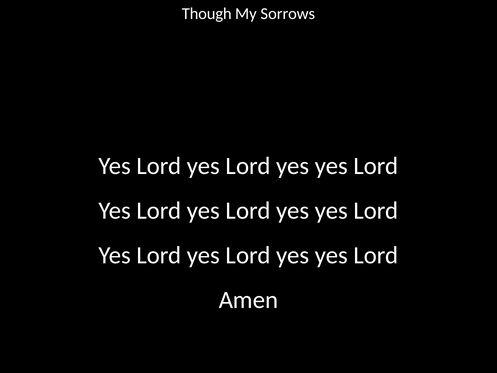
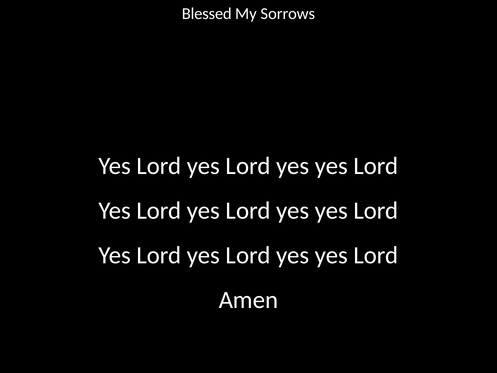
Though: Though -> Blessed (207, 14)
